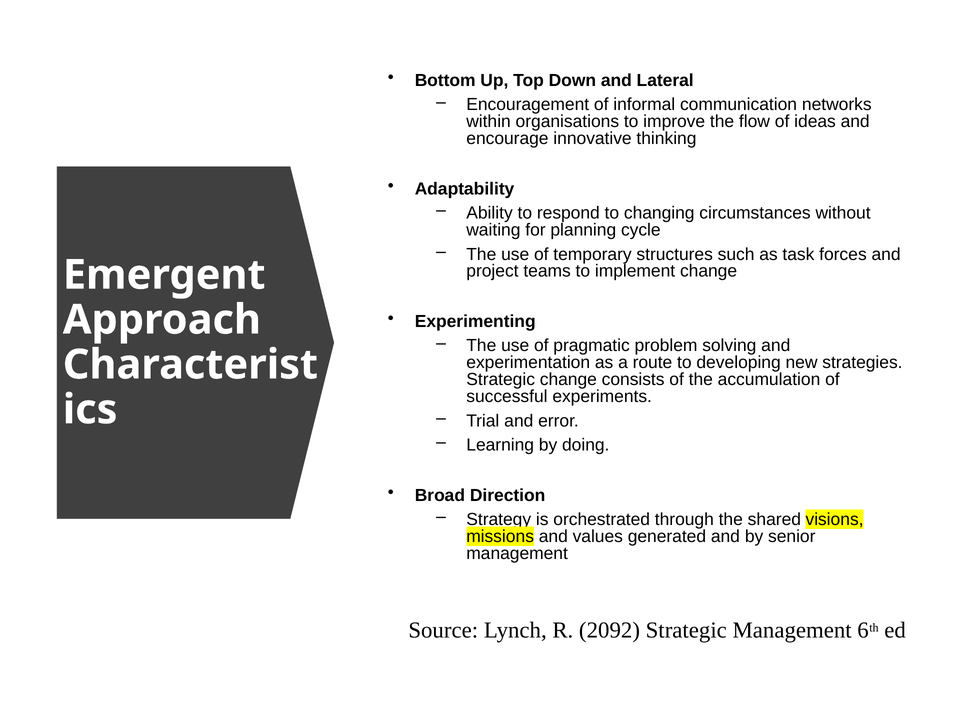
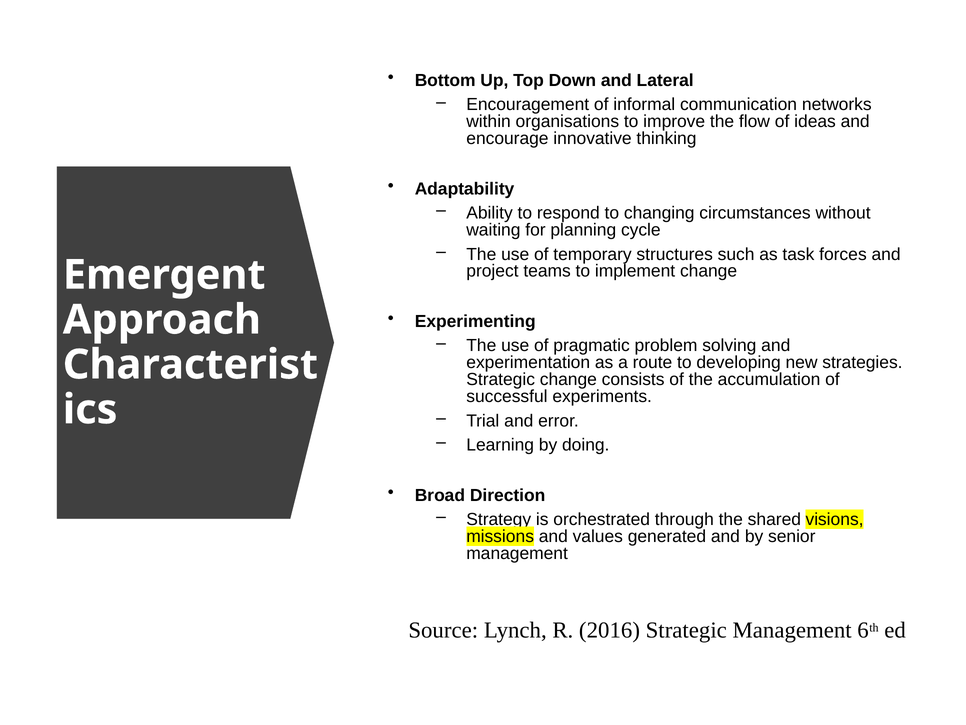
2092: 2092 -> 2016 (609, 630)
